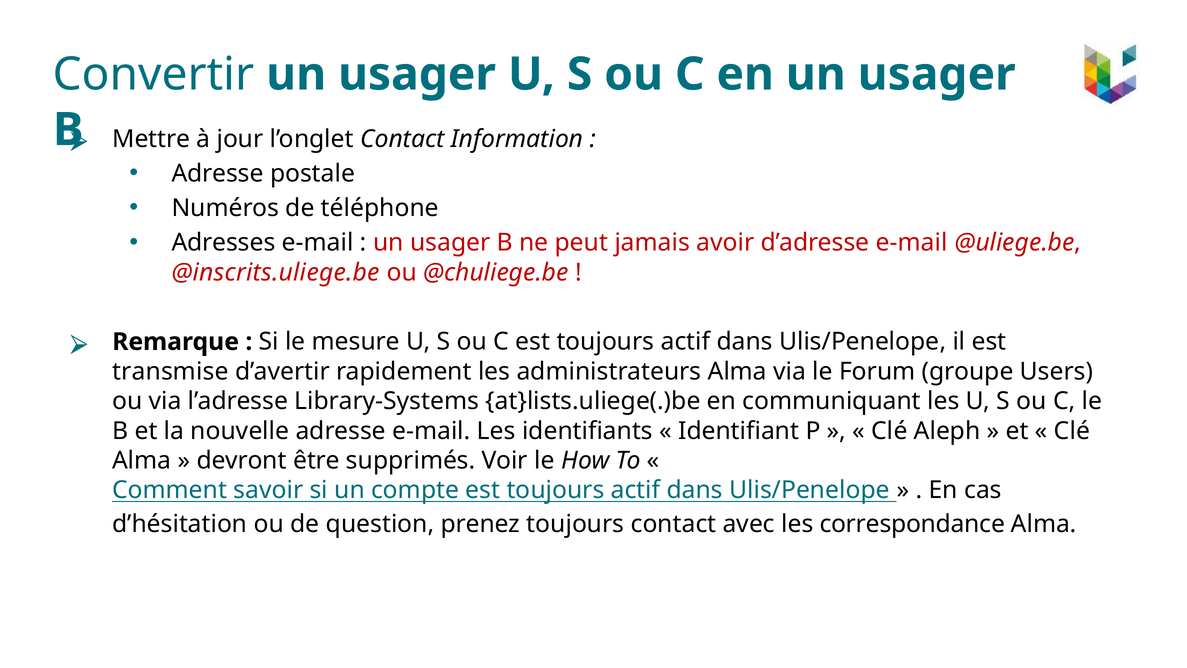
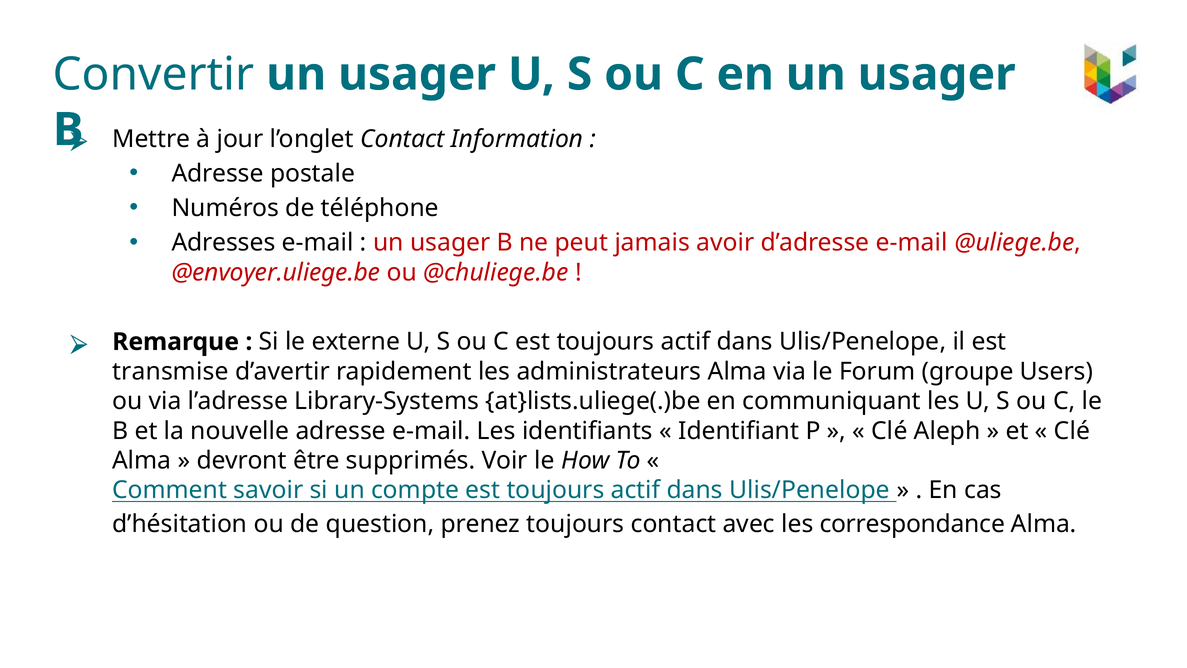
@inscrits.uliege.be: @inscrits.uliege.be -> @envoyer.uliege.be (276, 272)
mesure: mesure -> externe (356, 342)
